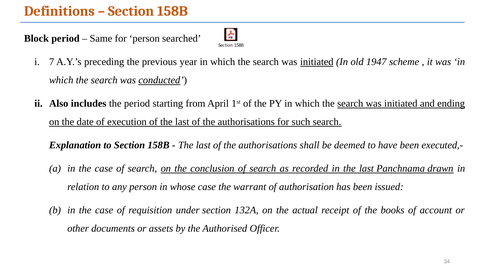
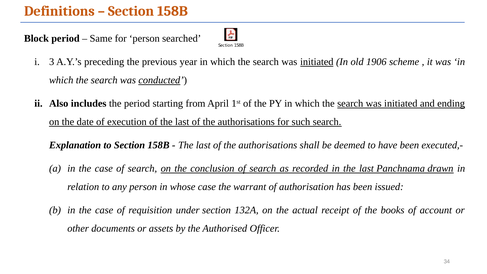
7: 7 -> 3 (52, 62)
1947: 1947 -> 1906 (376, 62)
